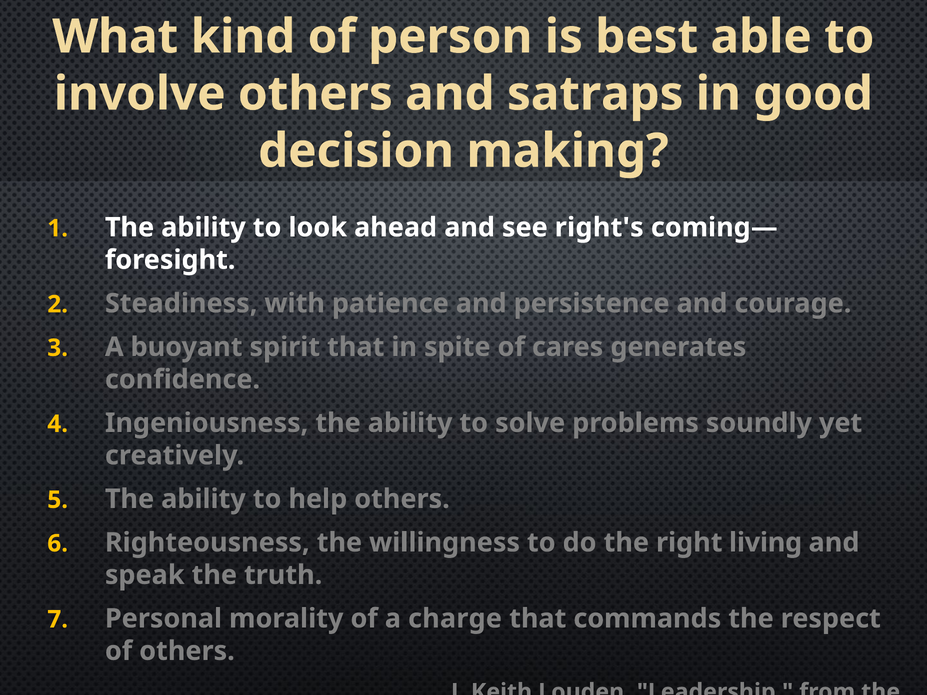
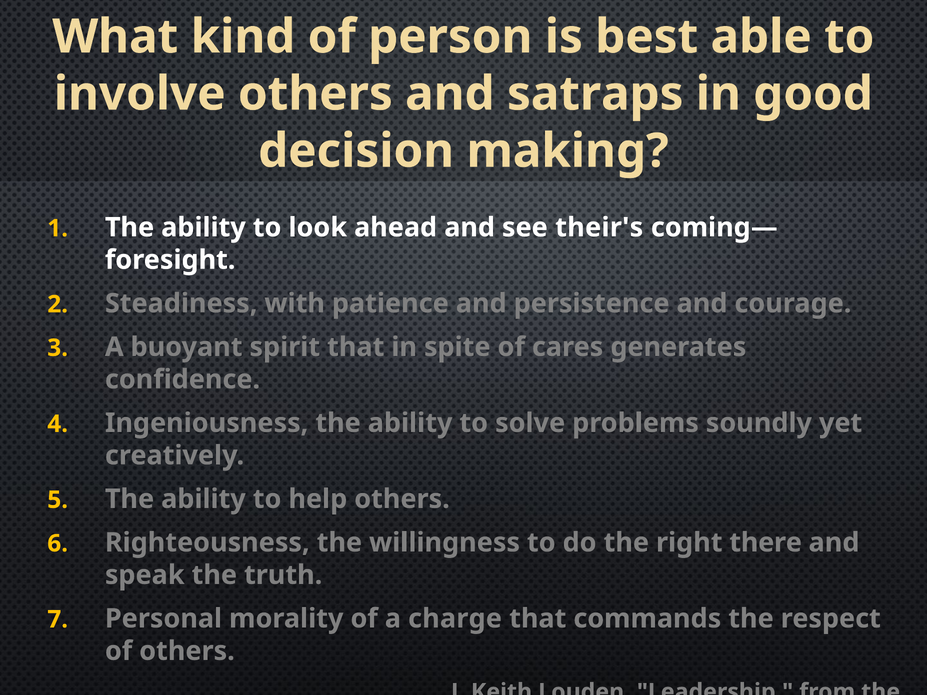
right's: right's -> their's (599, 228)
living: living -> there (766, 543)
